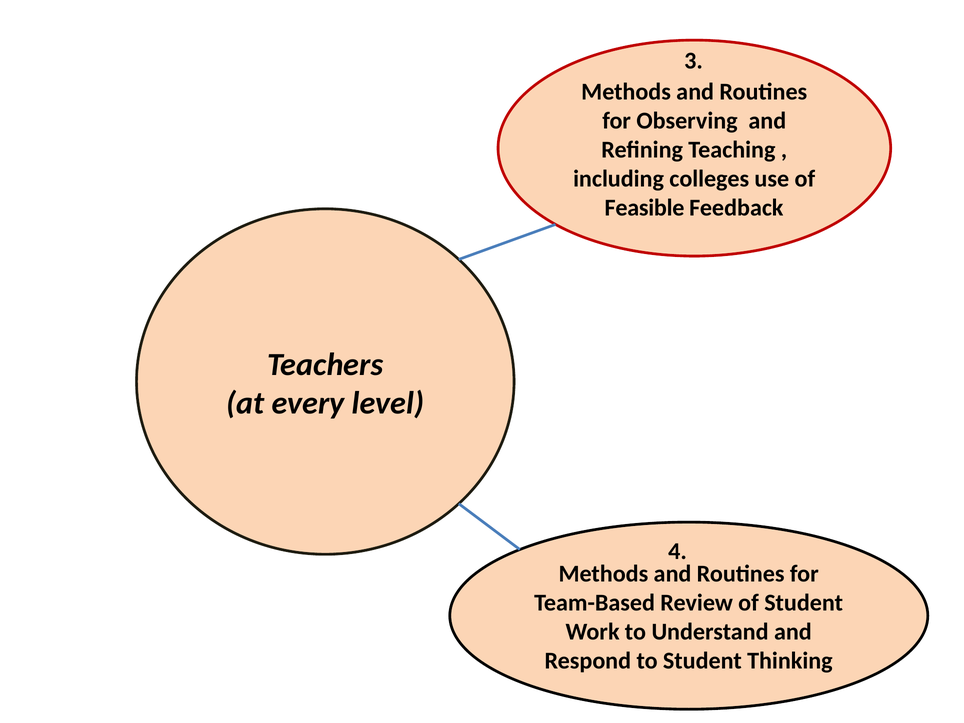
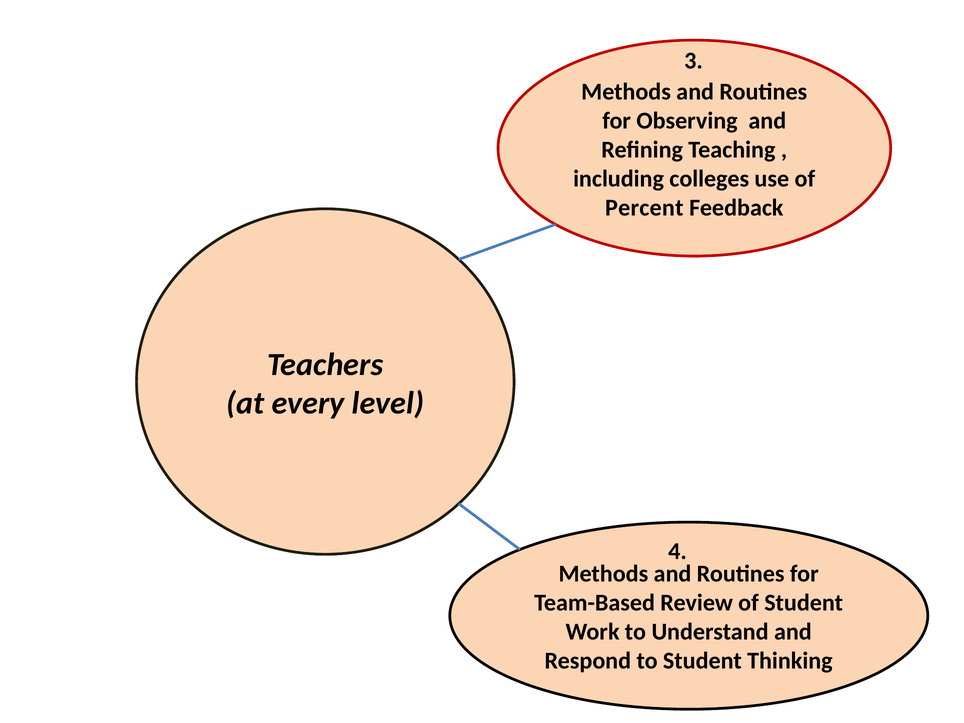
Feasible: Feasible -> Percent (644, 208)
